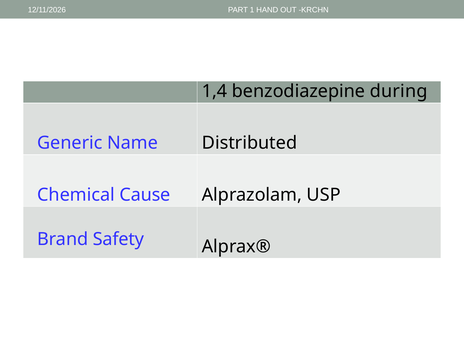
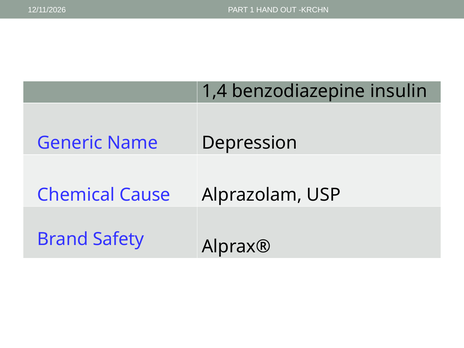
during: during -> insulin (399, 91)
Distributed: Distributed -> Depression (250, 143)
